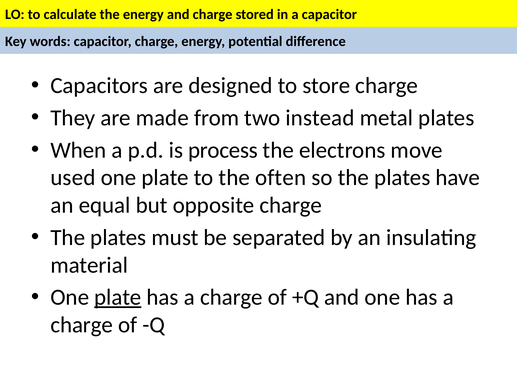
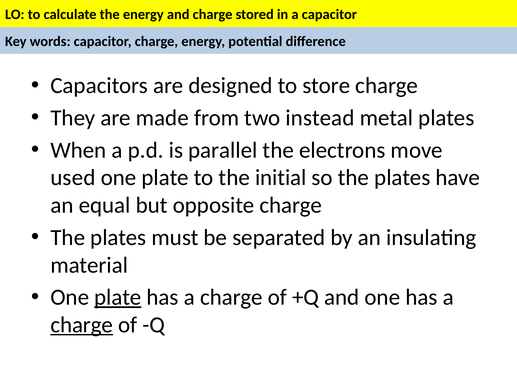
process: process -> parallel (223, 150)
often: often -> initial (281, 178)
charge underline: none -> present (82, 325)
